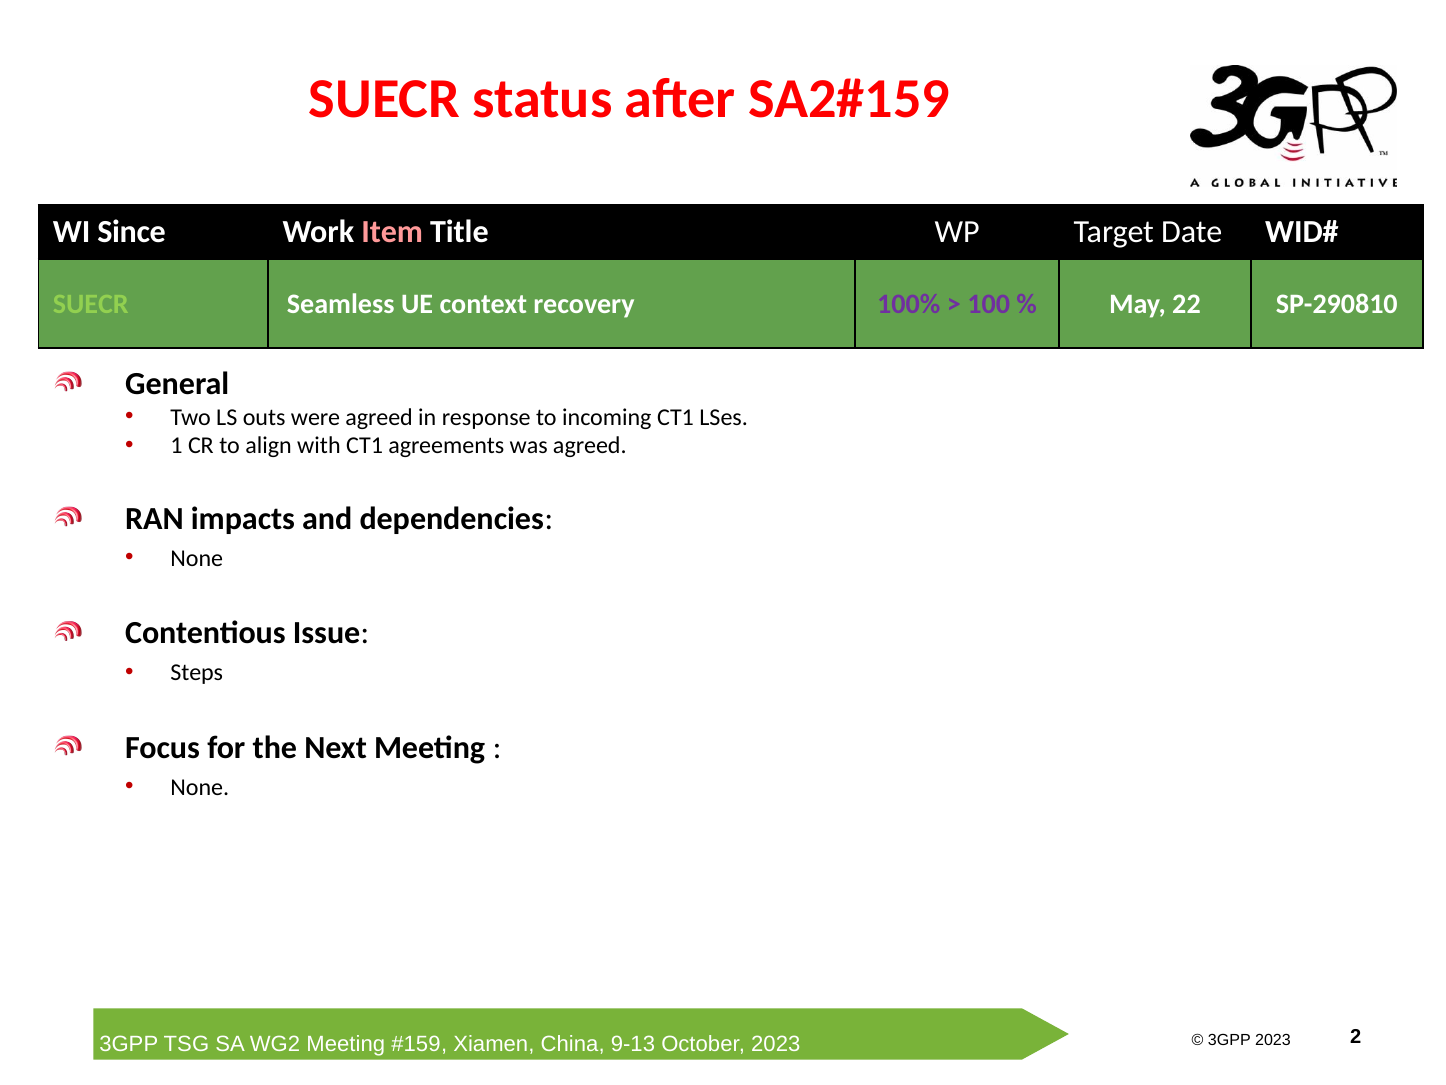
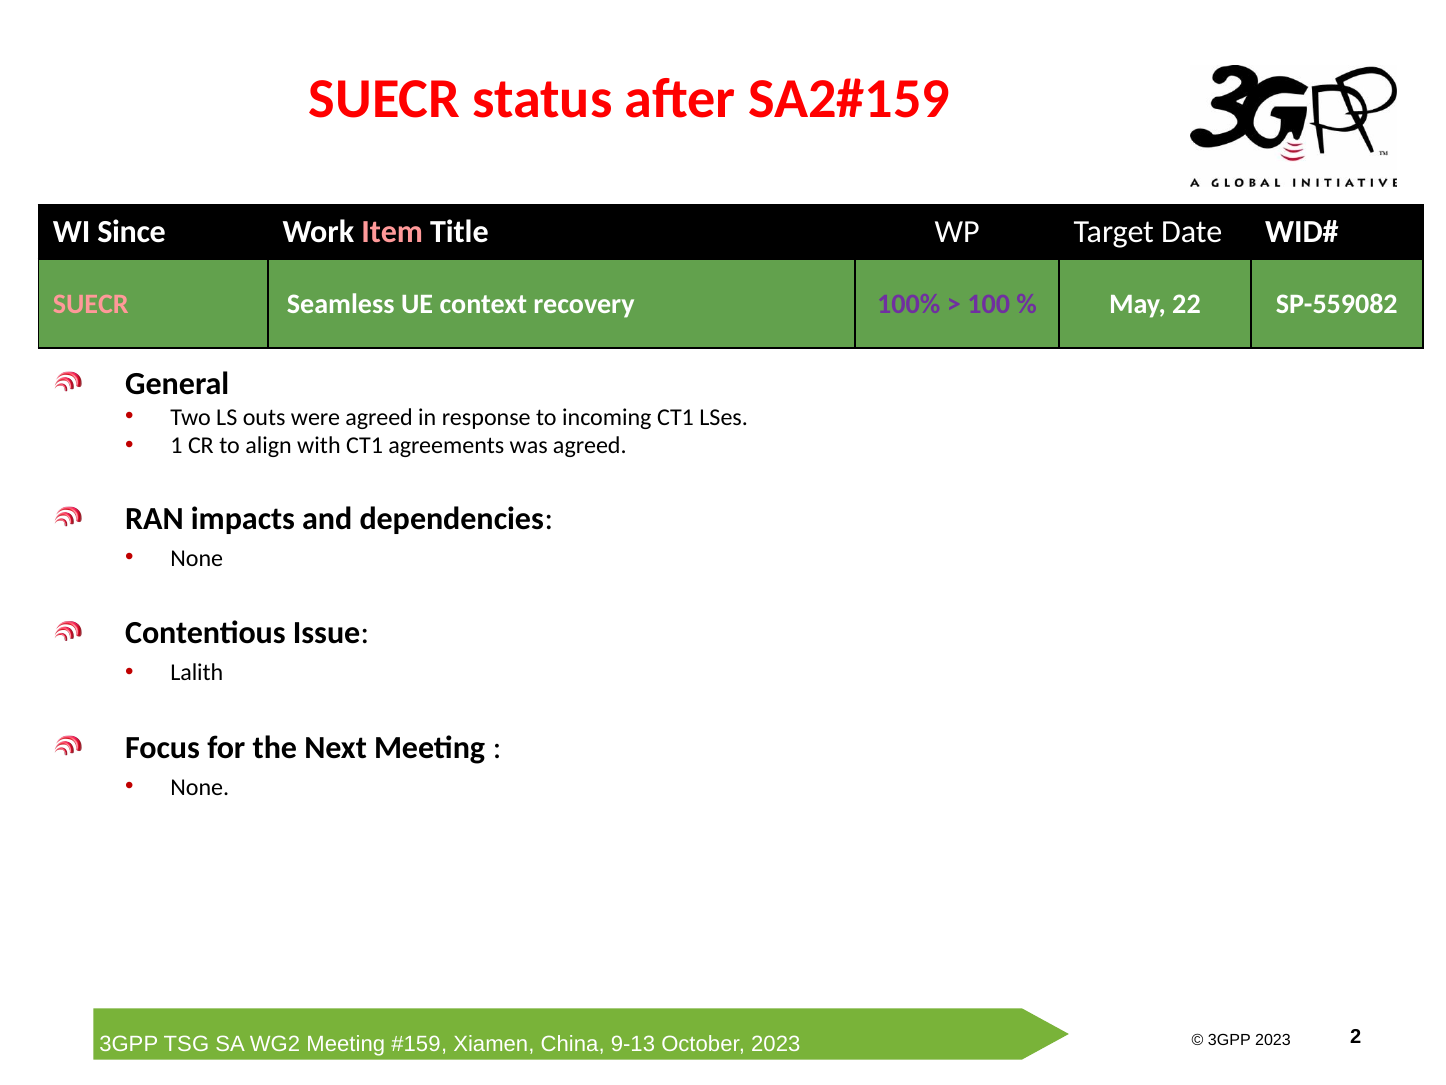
SUECR colour: light green -> pink (91, 304)
SP-290810: SP-290810 -> SP-559082 (1337, 304)
Steps: Steps -> Lalith (197, 672)
